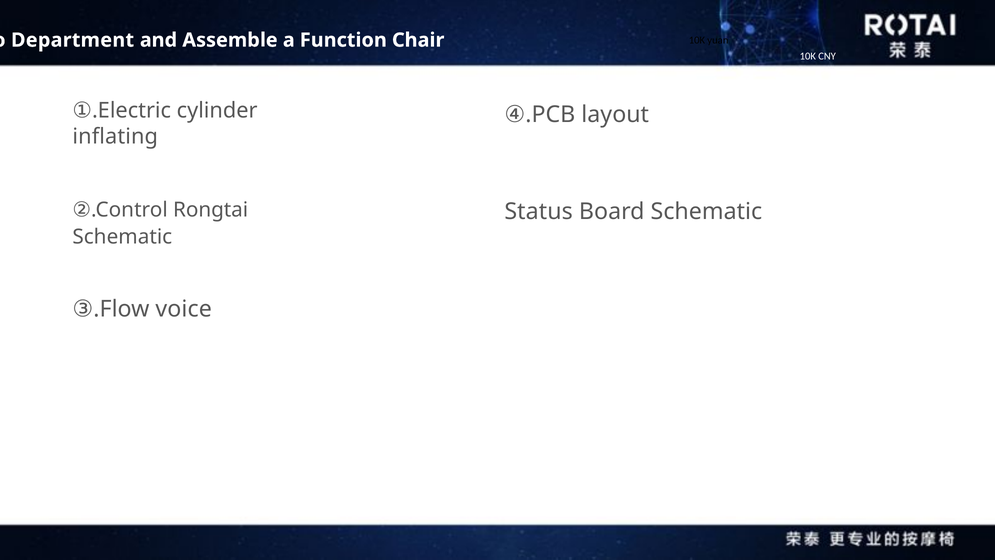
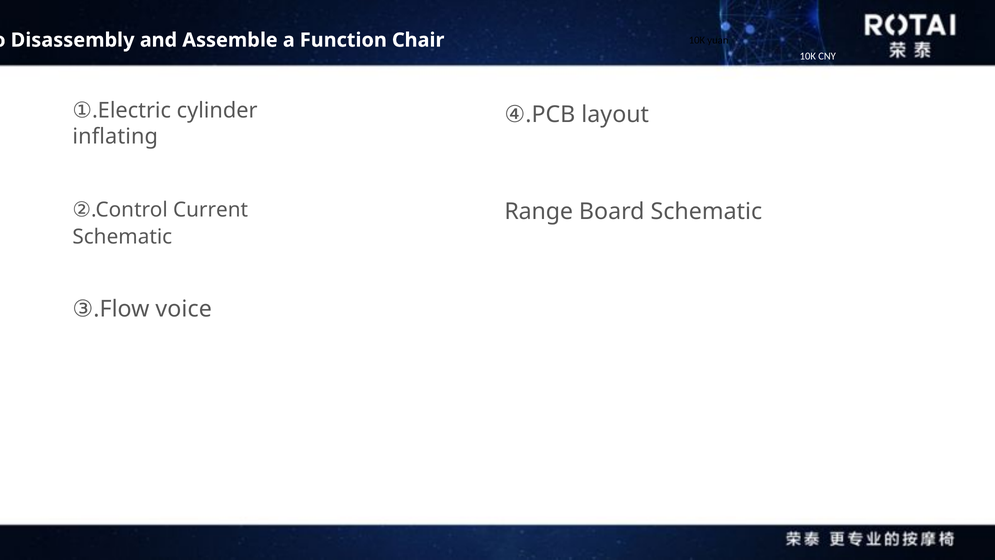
Department: Department -> Disassembly (73, 40)
Rongtai: Rongtai -> Current (211, 210)
Status: Status -> Range (539, 211)
